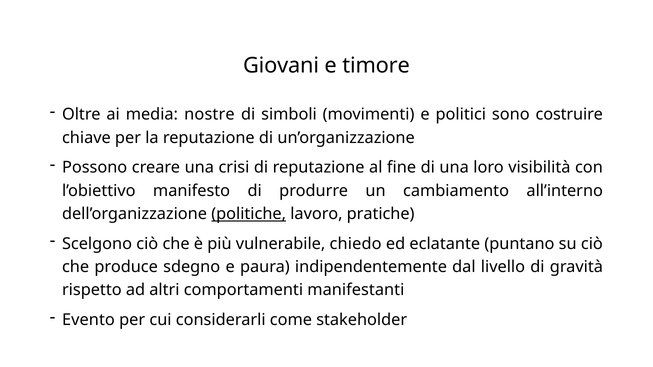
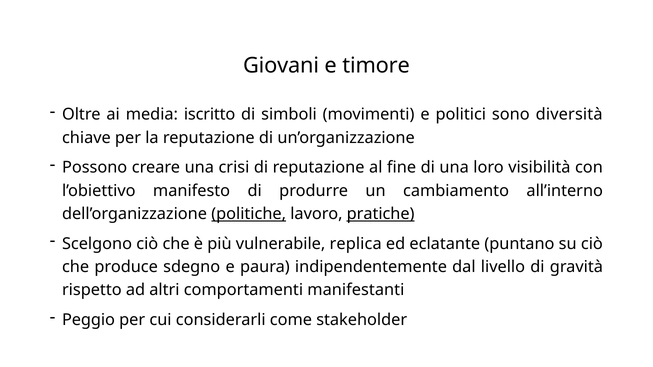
nostre: nostre -> iscritto (210, 115)
costruire: costruire -> diversità (569, 115)
pratiche underline: none -> present (381, 214)
chiedo: chiedo -> replica (356, 244)
Evento: Evento -> Peggio (89, 320)
